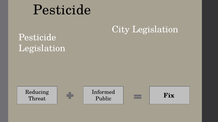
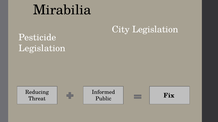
Pesticide: Pesticide -> Mirabilia (62, 10)
